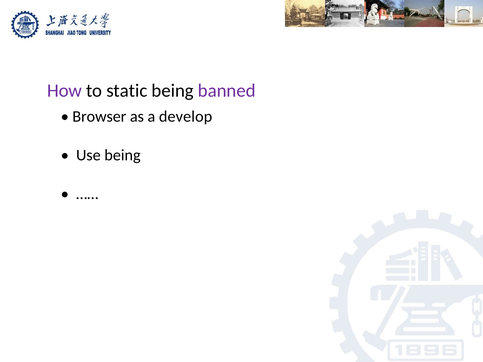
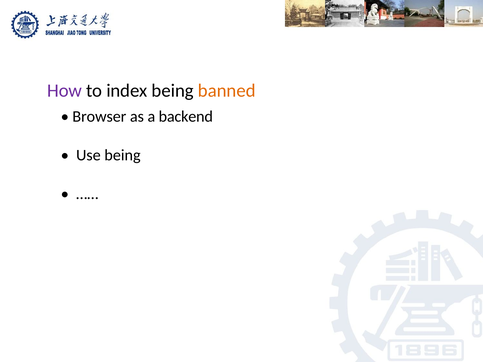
static: static -> index (127, 91)
banned colour: purple -> orange (227, 91)
develop: develop -> backend (186, 117)
